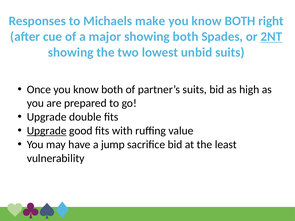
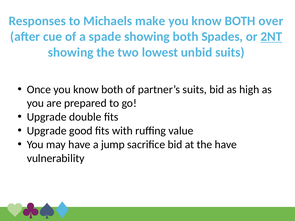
right: right -> over (271, 21)
major: major -> spade (105, 37)
Upgrade underline: present -> none (47, 131)
the least: least -> have (226, 145)
